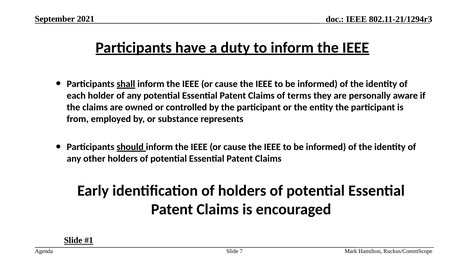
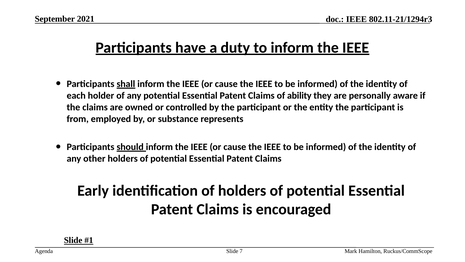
terms: terms -> ability (299, 95)
